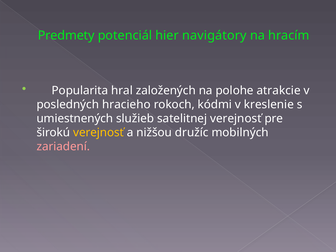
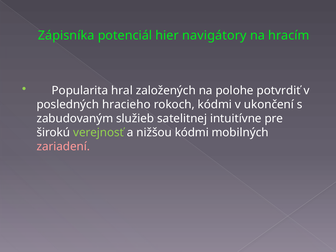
Predmety: Predmety -> Zápisníka (66, 36)
atrakcie: atrakcie -> potvrdiť (279, 90)
kreslenie: kreslenie -> ukončení (269, 104)
umiestnených: umiestnených -> zabudovaným (75, 118)
satelitnej verejnosť: verejnosť -> intuitívne (236, 118)
verejnosť colour: yellow -> light green (99, 132)
nižšou družíc: družíc -> kódmi (192, 132)
